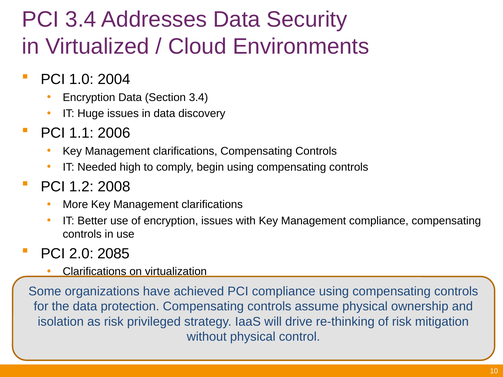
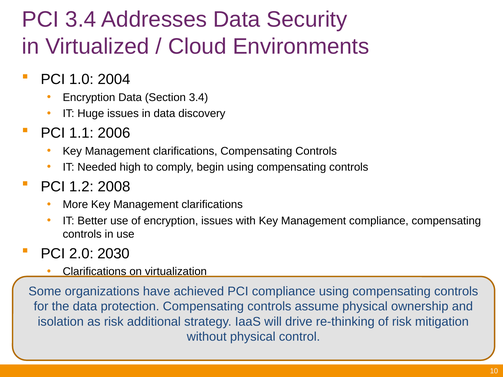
2085: 2085 -> 2030 (113, 254)
privileged: privileged -> additional (154, 322)
